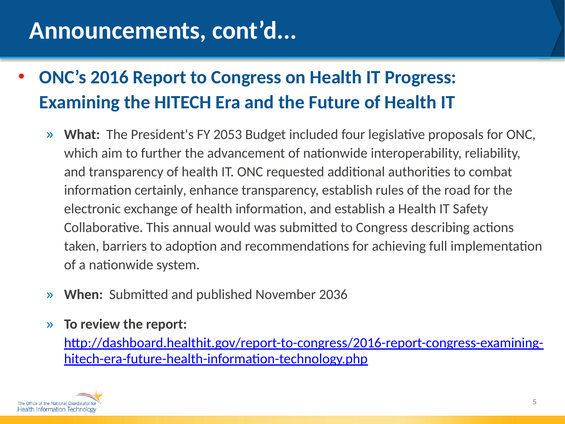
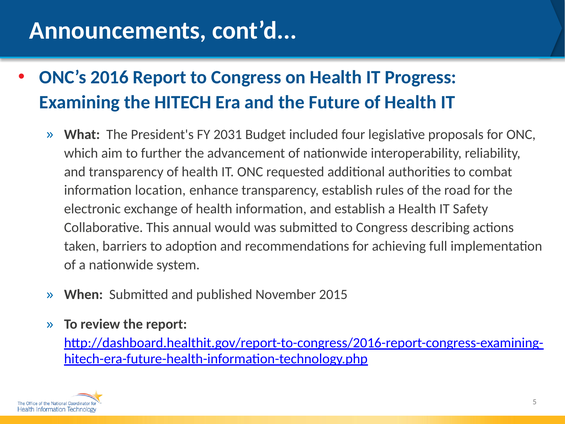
2053: 2053 -> 2031 (228, 134)
certainly: certainly -> location (160, 190)
2036: 2036 -> 2015 (333, 294)
